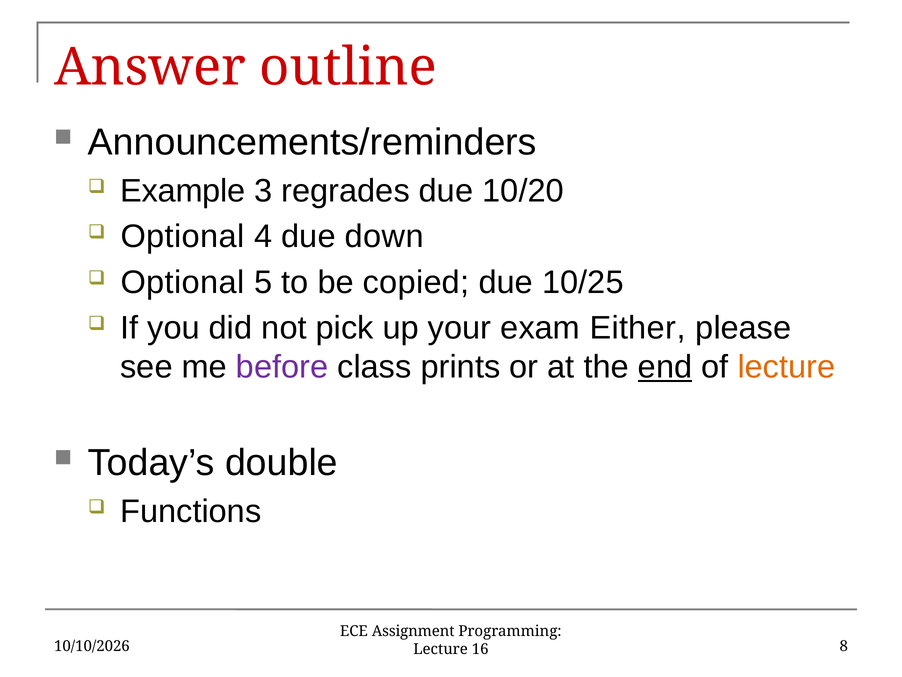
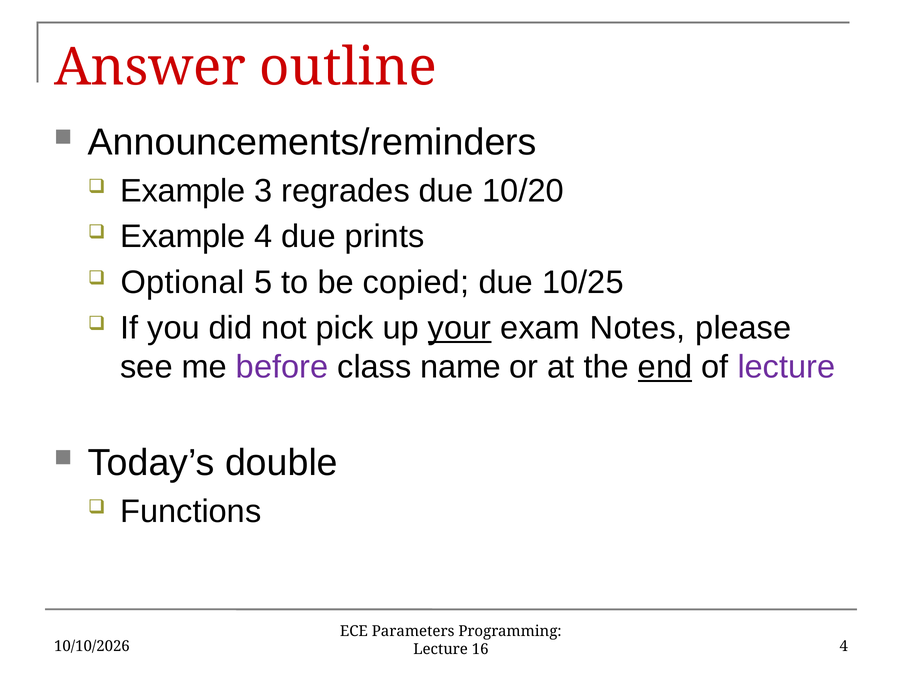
Optional: Optional -> Example (183, 236)
down: down -> prints (385, 236)
your underline: none -> present (460, 328)
Either: Either -> Notes (638, 328)
prints: prints -> name (461, 367)
lecture colour: orange -> purple (786, 367)
Assignment: Assignment -> Parameters (413, 631)
16 8: 8 -> 4 (844, 646)
